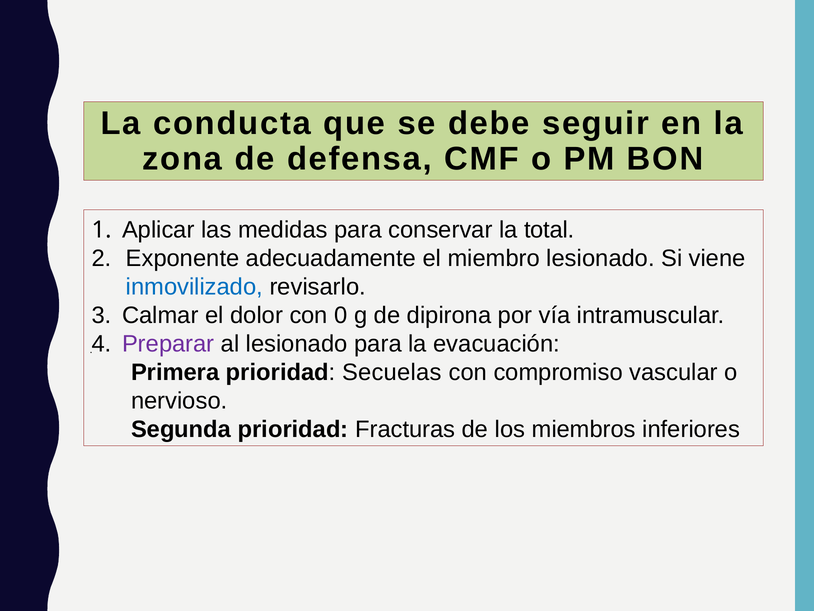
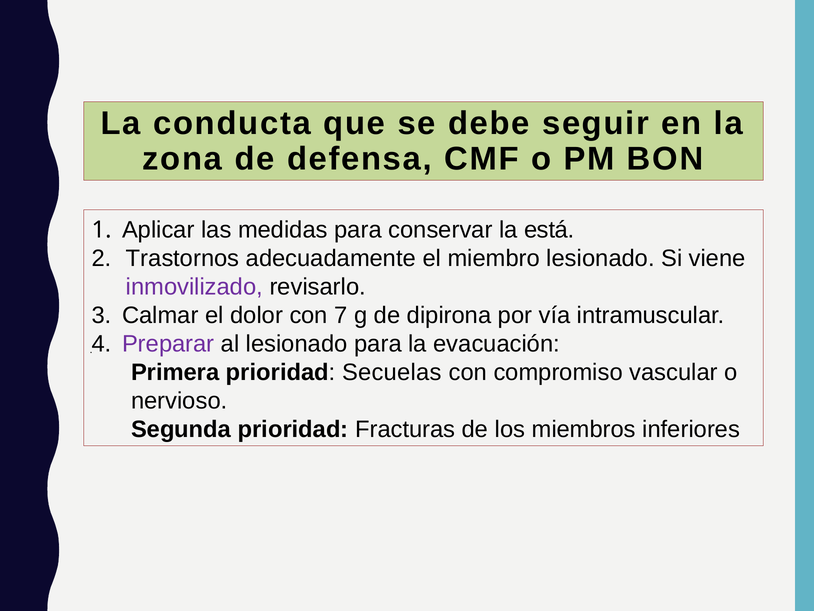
total: total -> está (549, 230)
Exponente: Exponente -> Trastornos (183, 258)
inmovilizado colour: blue -> purple (194, 287)
0: 0 -> 7 (341, 315)
